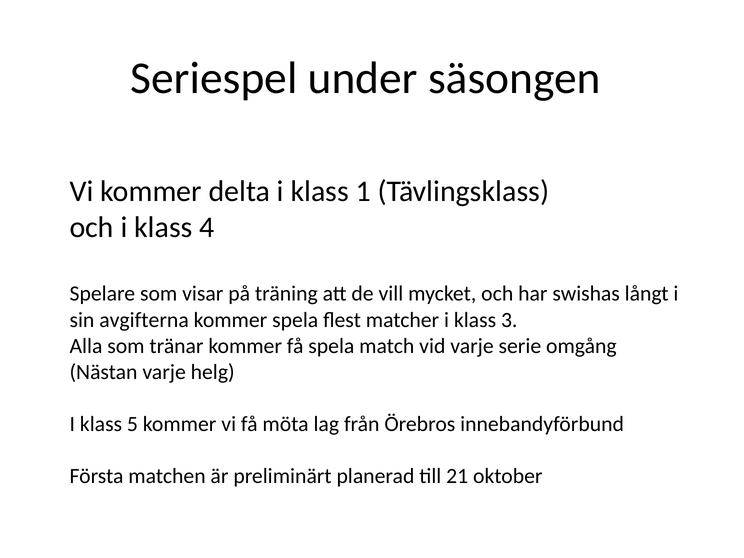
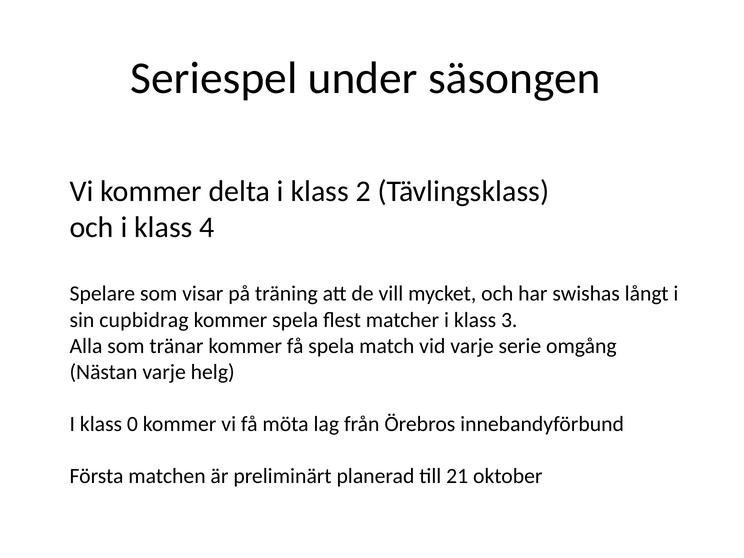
1: 1 -> 2 (363, 191)
avgifterna: avgifterna -> cupbidrag (144, 320)
5: 5 -> 0 (132, 424)
